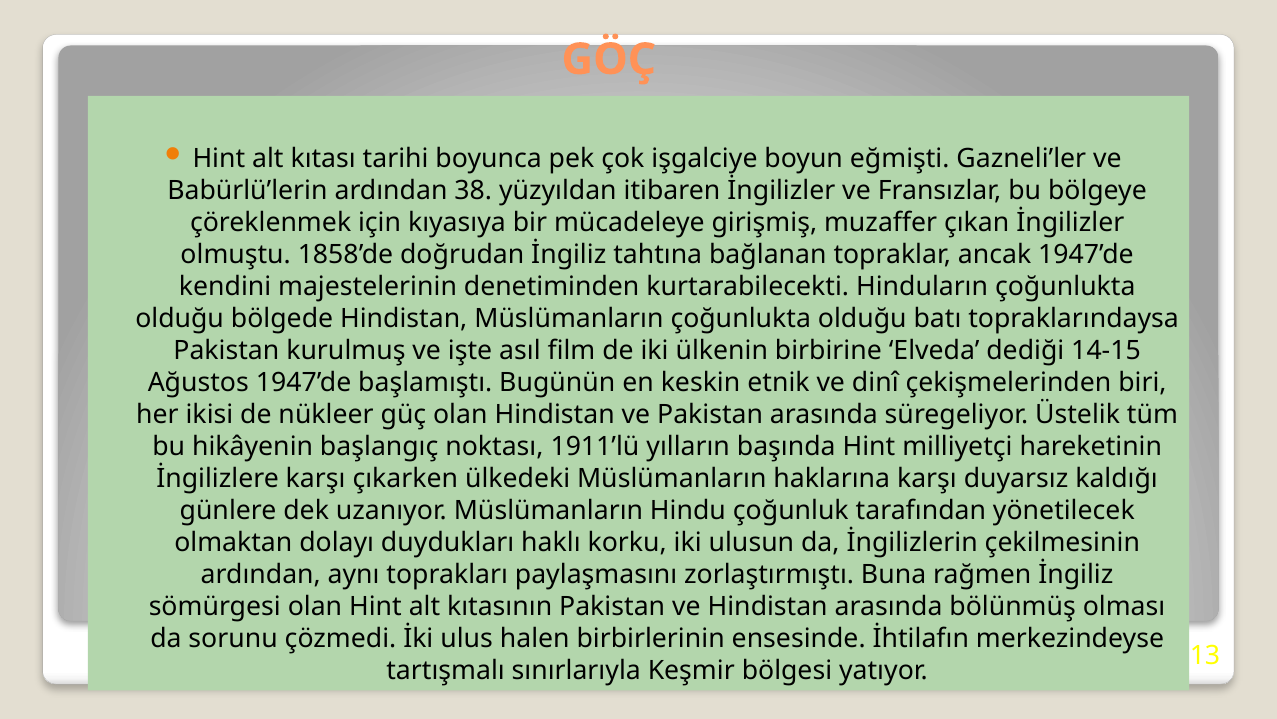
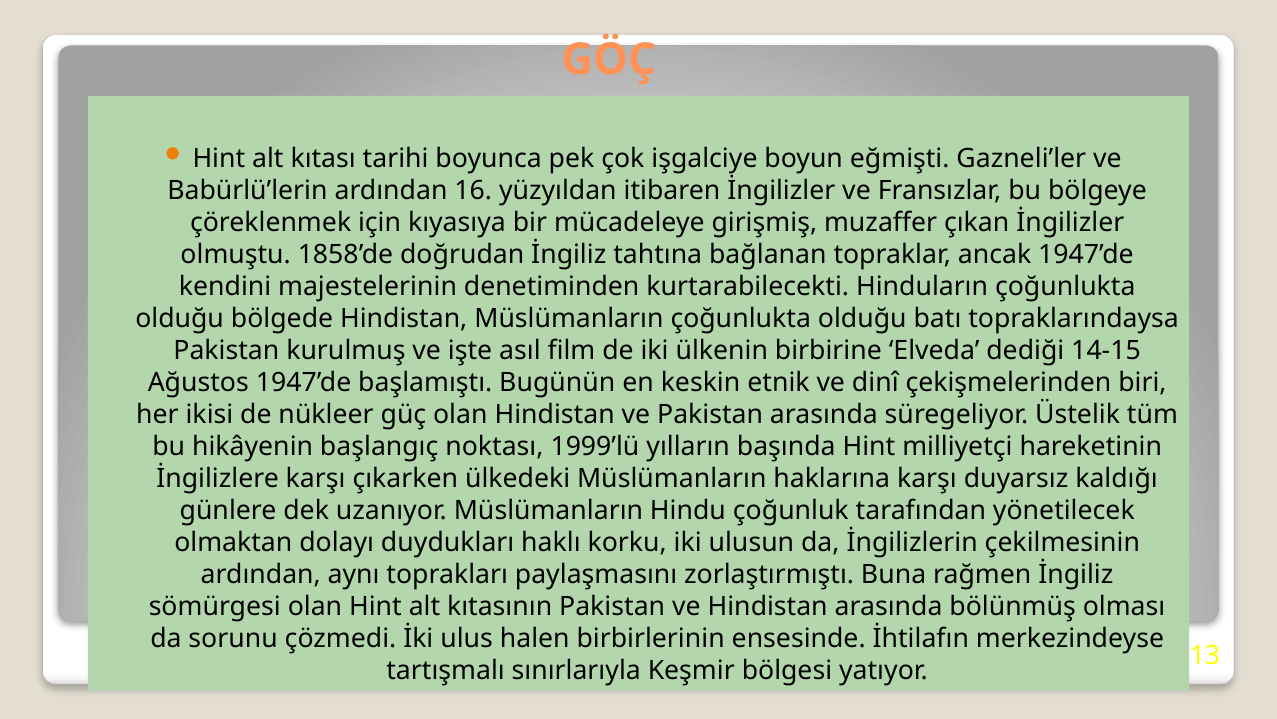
38: 38 -> 16 (473, 190)
1911’lü: 1911’lü -> 1999’lü (595, 446)
